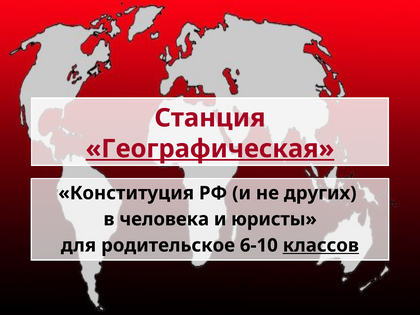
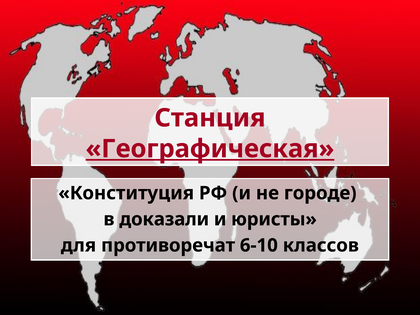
других: других -> городе (320, 193)
человека: человека -> доказали (164, 219)
родительское: родительское -> противоречат (168, 245)
классов underline: present -> none (321, 245)
